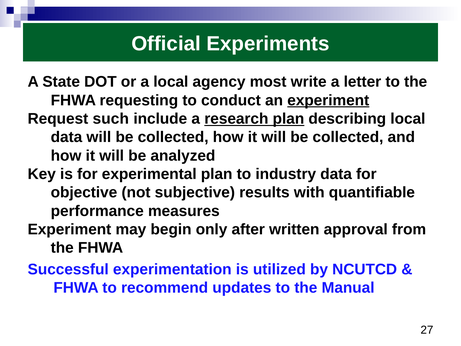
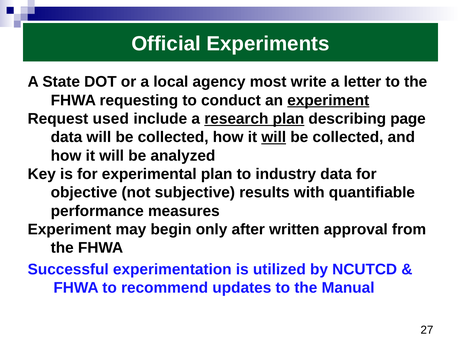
such: such -> used (111, 119)
describing local: local -> page (408, 119)
will underline: none -> present (274, 137)
